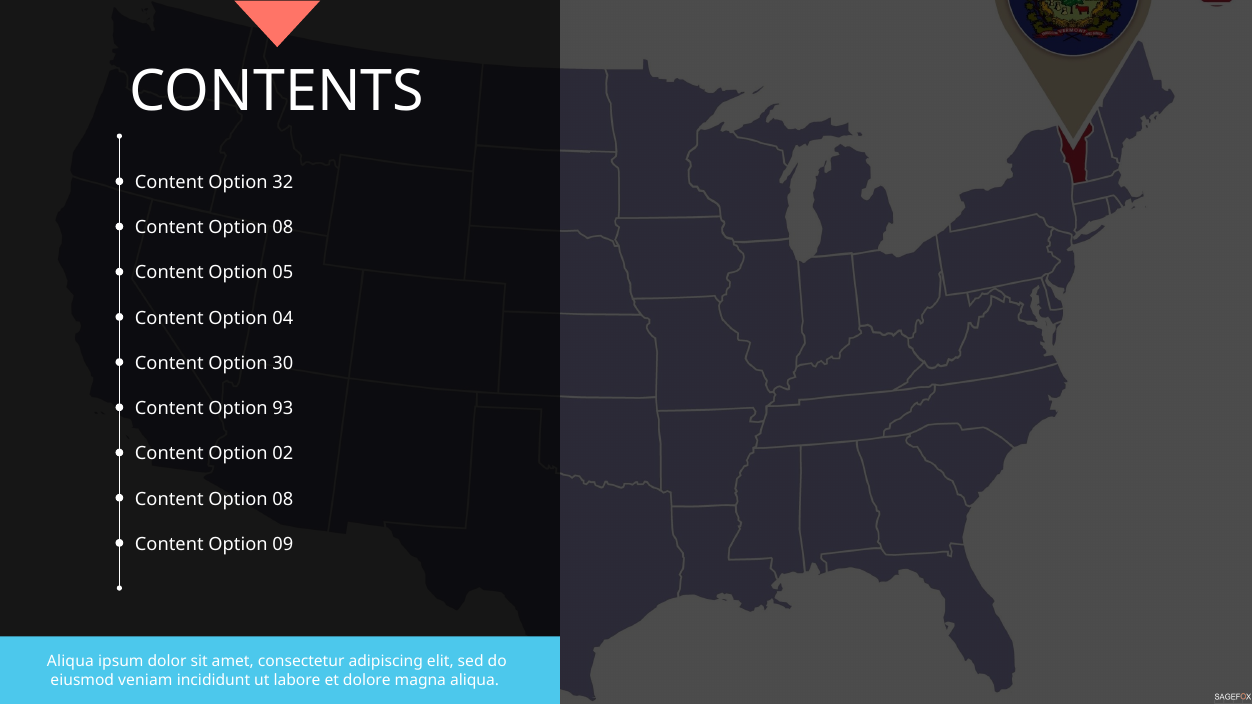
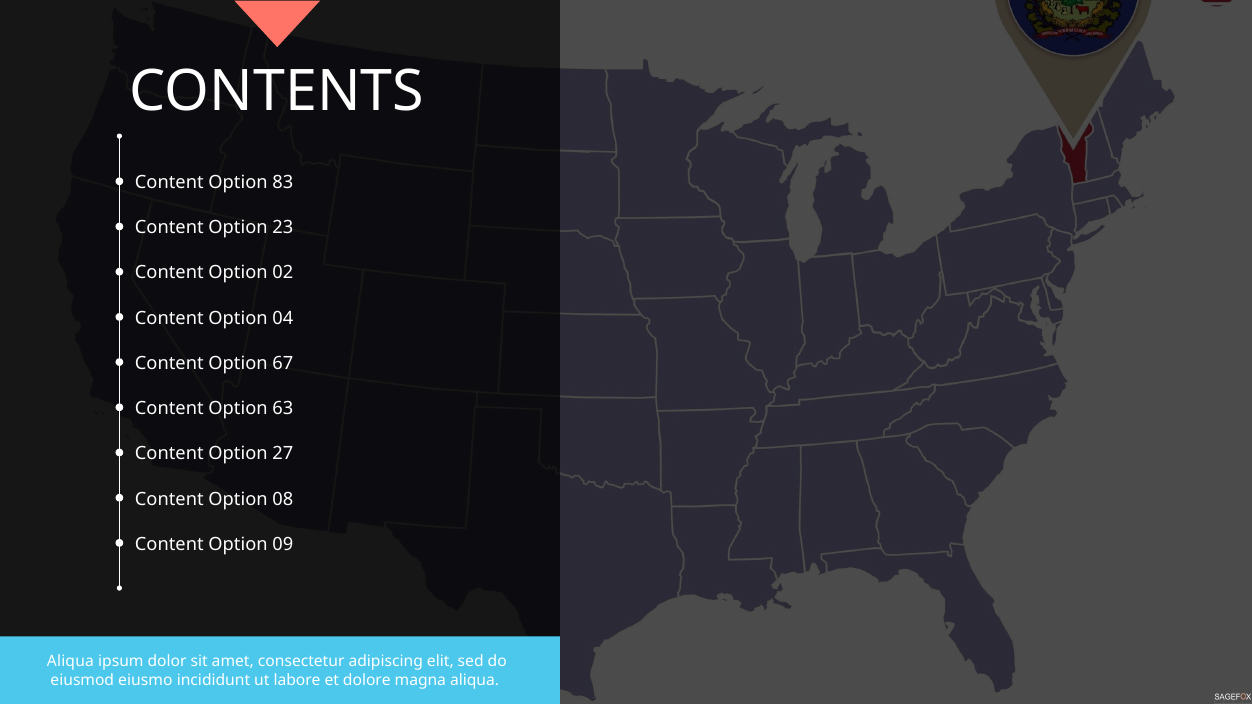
32: 32 -> 83 (283, 182)
08: 08 -> 23 (283, 228)
05: 05 -> 02 (283, 273)
30: 30 -> 67 (283, 364)
93: 93 -> 63 (283, 409)
02: 02 -> 27 (283, 454)
veniam: veniam -> eiusmo (145, 681)
